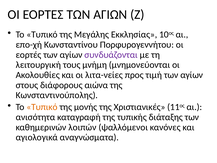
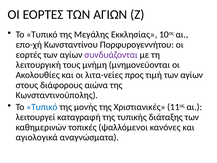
Τυπικό colour: orange -> blue (42, 107)
ανισότητα: ανισότητα -> λειτουργεί (36, 117)
λοιπών: λοιπών -> τοπικές (82, 127)
